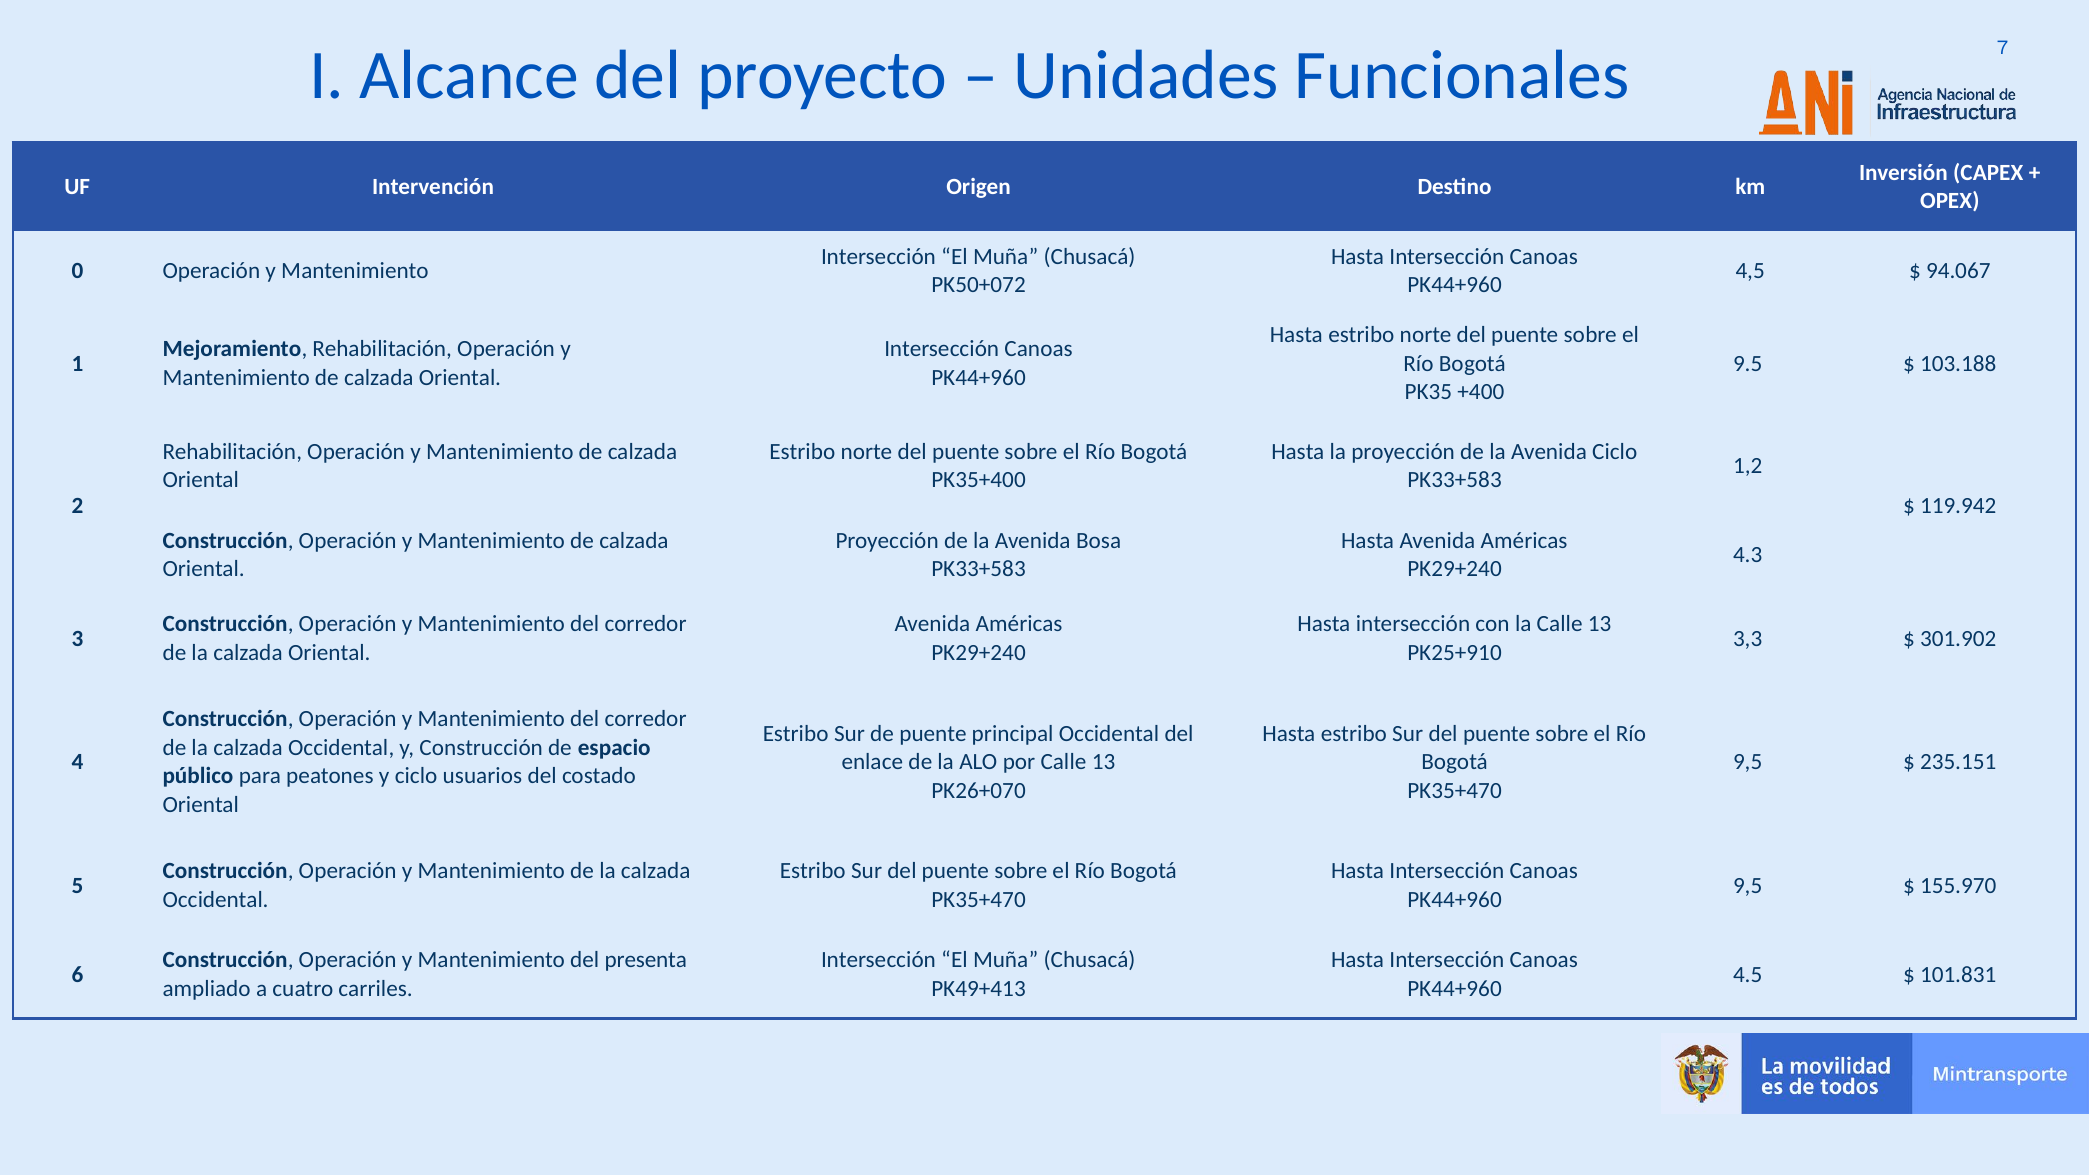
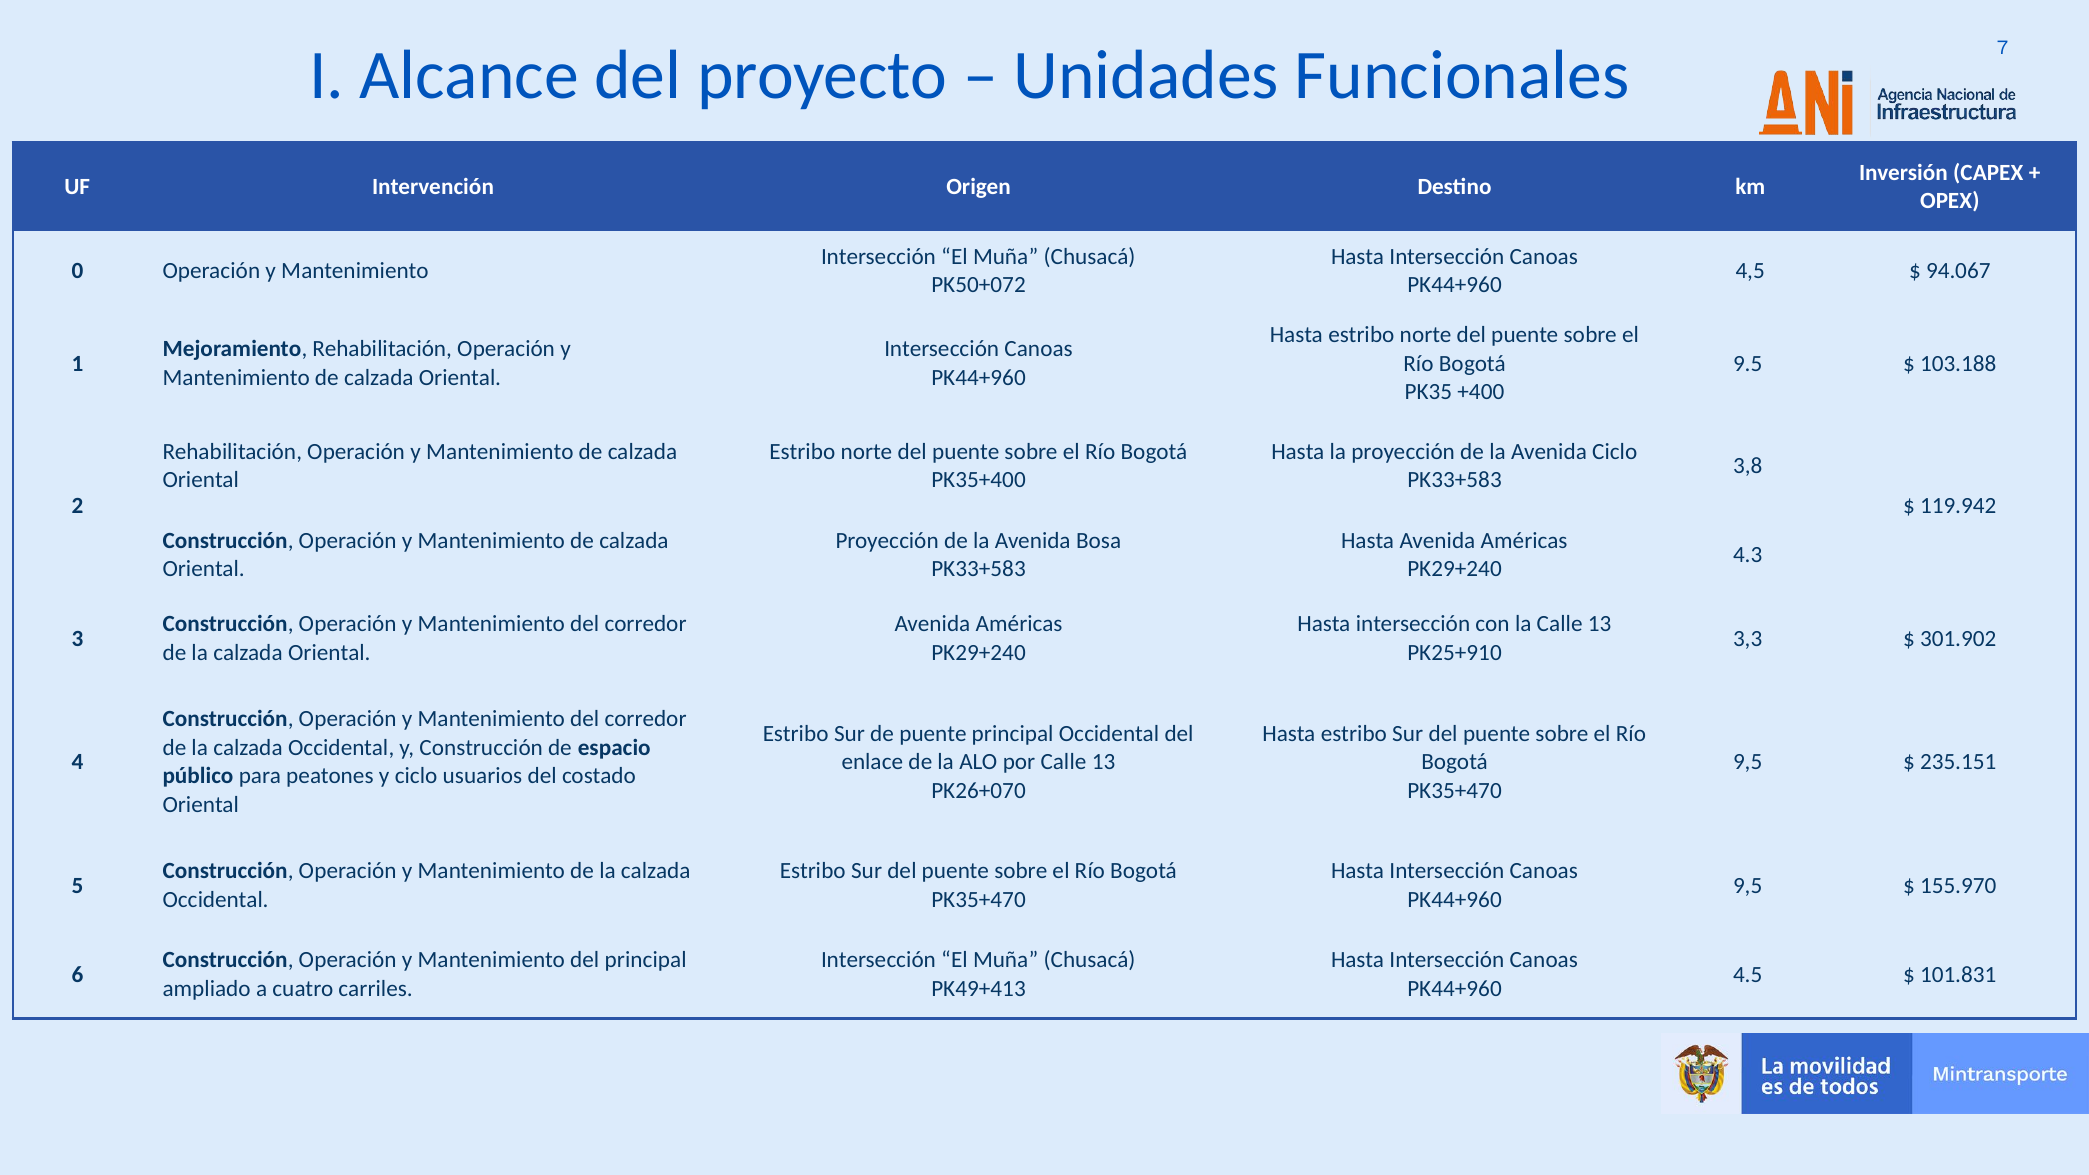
1,2: 1,2 -> 3,8 (1748, 466)
del presenta: presenta -> principal (646, 960)
